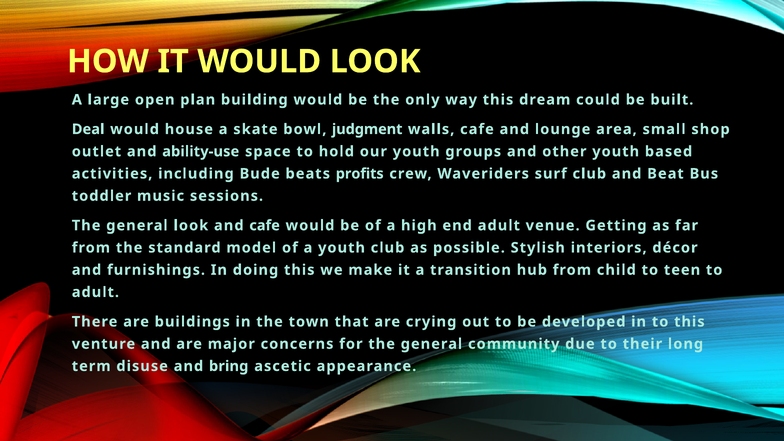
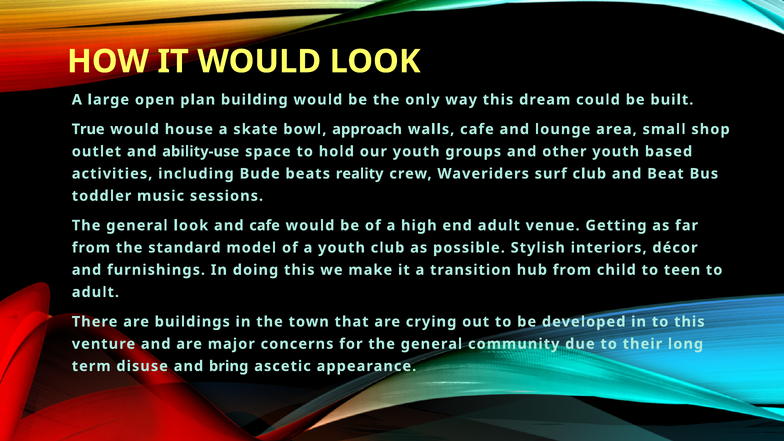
Deal: Deal -> True (88, 129)
judgment: judgment -> approach (367, 129)
profits: profits -> reality (360, 174)
